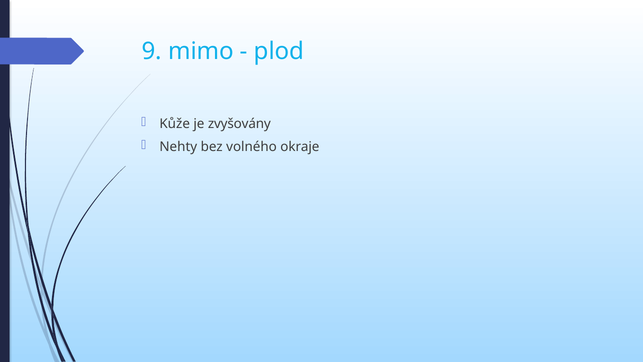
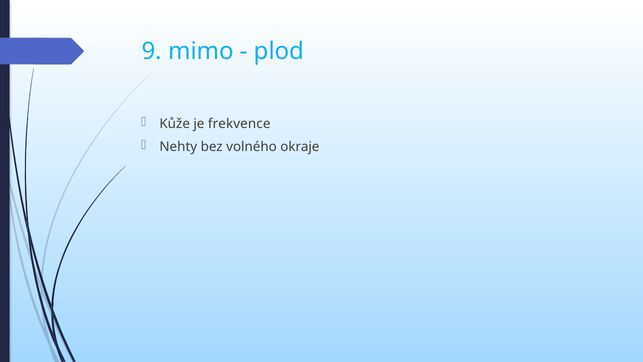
zvyšovány: zvyšovány -> frekvence (239, 124)
